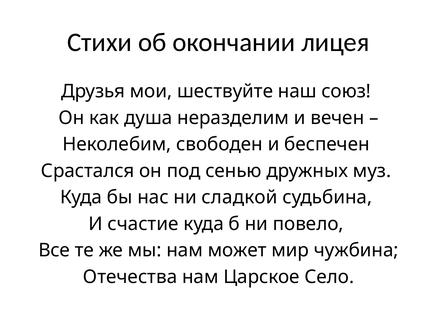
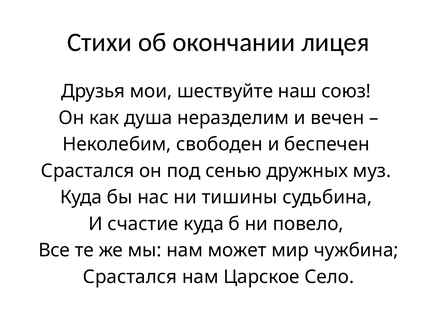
сладкой: сладкой -> тишины (240, 197)
Отечества: Отечества -> Срастался (130, 277)
